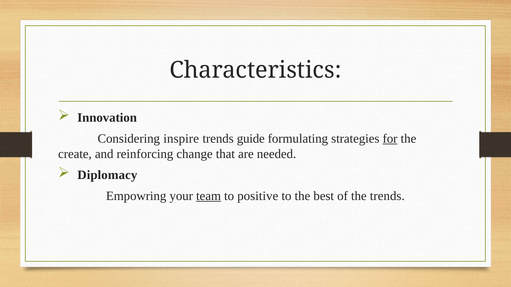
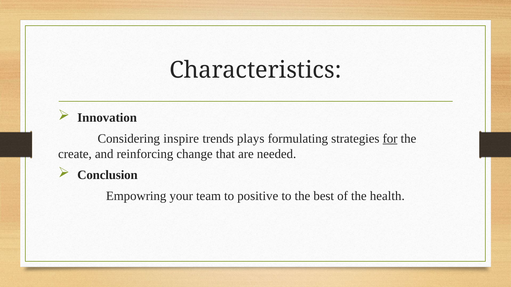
guide: guide -> plays (251, 139)
Diplomacy: Diplomacy -> Conclusion (107, 175)
team underline: present -> none (209, 196)
the trends: trends -> health (387, 196)
